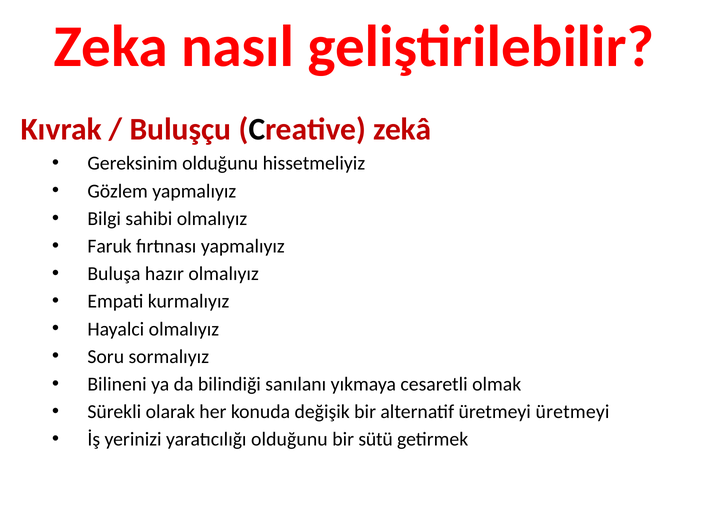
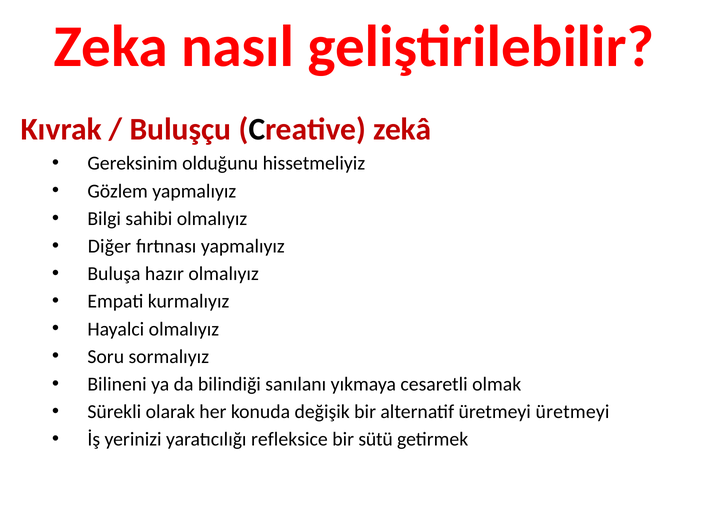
Faruk: Faruk -> Diğer (109, 246)
yaratıcılığı olduğunu: olduğunu -> refleksice (289, 439)
